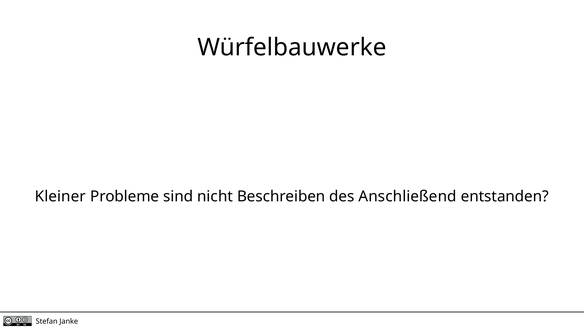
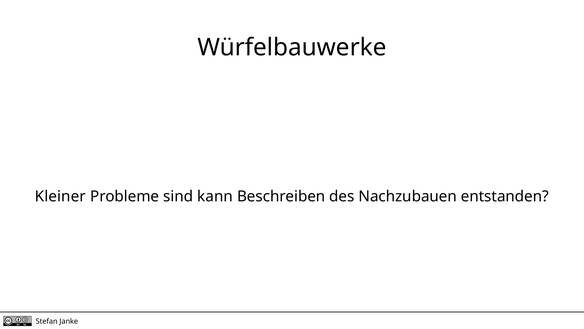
nicht: nicht -> kann (215, 196)
Anschließend: Anschließend -> Nachzubauen (408, 196)
